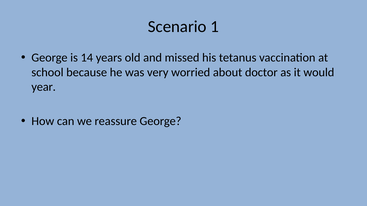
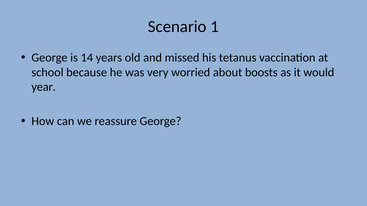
doctor: doctor -> boosts (261, 72)
